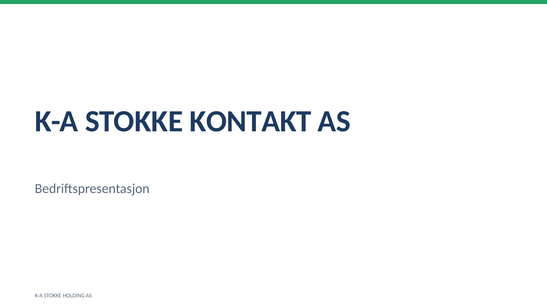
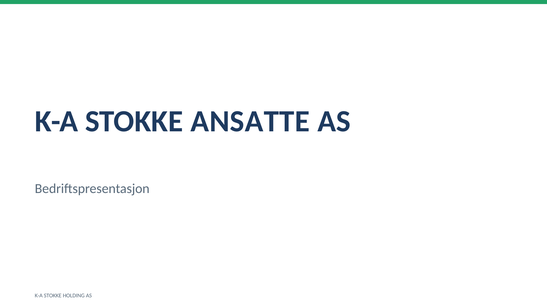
KONTAKT: KONTAKT -> ANSATTE (250, 121)
